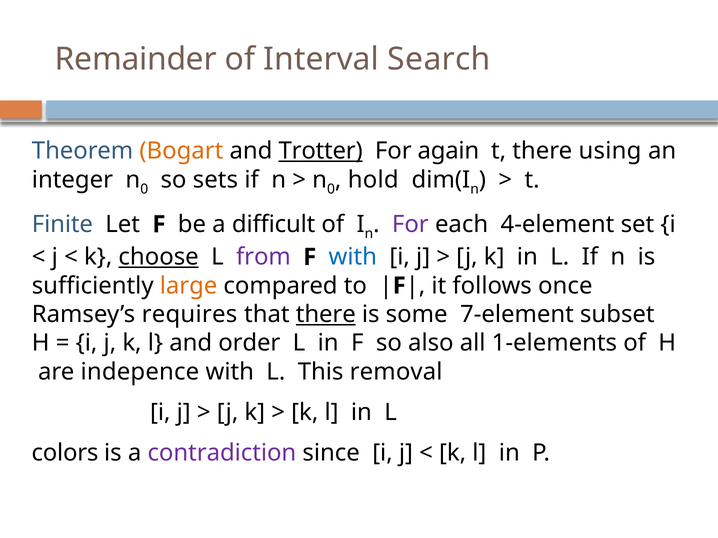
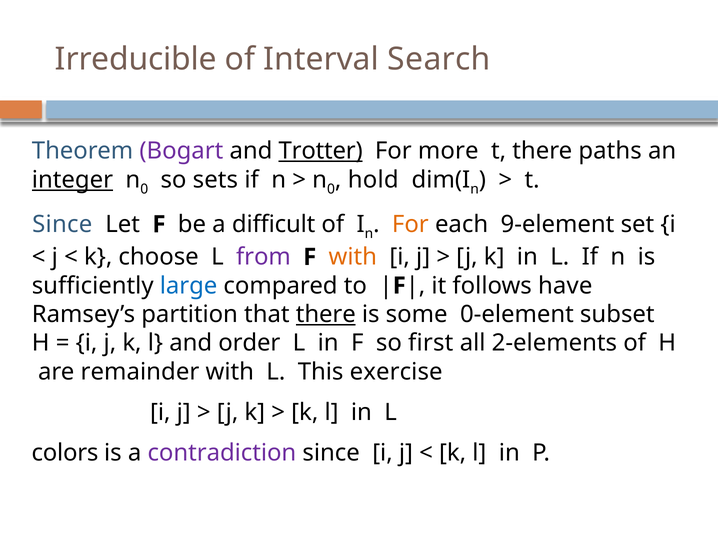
Remainder: Remainder -> Irreducible (136, 59)
Bogart colour: orange -> purple (181, 151)
again: again -> more (448, 151)
using: using -> paths (610, 151)
integer underline: none -> present (72, 180)
Finite: Finite -> Since (62, 225)
For colour: purple -> orange (410, 225)
4-element: 4-element -> 9-element (557, 225)
choose underline: present -> none (159, 257)
with colour: blue -> orange (353, 257)
large colour: orange -> blue (189, 286)
once: once -> have (565, 286)
requires: requires -> partition (190, 315)
7-element: 7-element -> 0-element (517, 315)
also: also -> first (431, 343)
1-elements: 1-elements -> 2-elements (554, 343)
indepence: indepence -> remainder (140, 372)
removal: removal -> exercise (396, 372)
